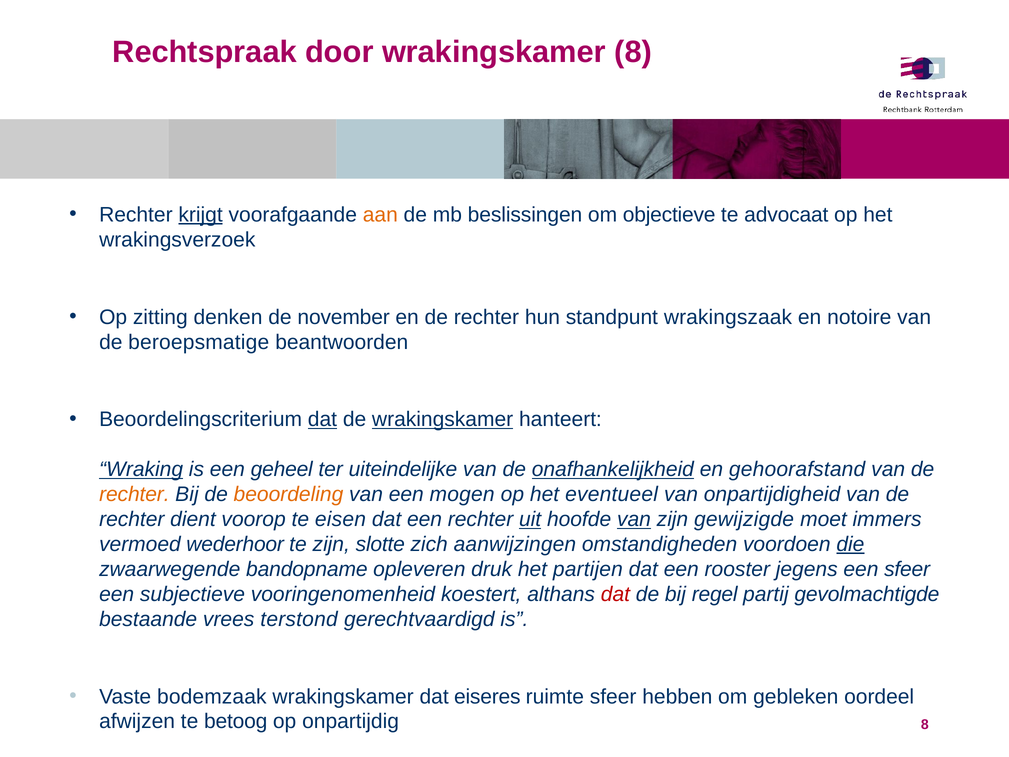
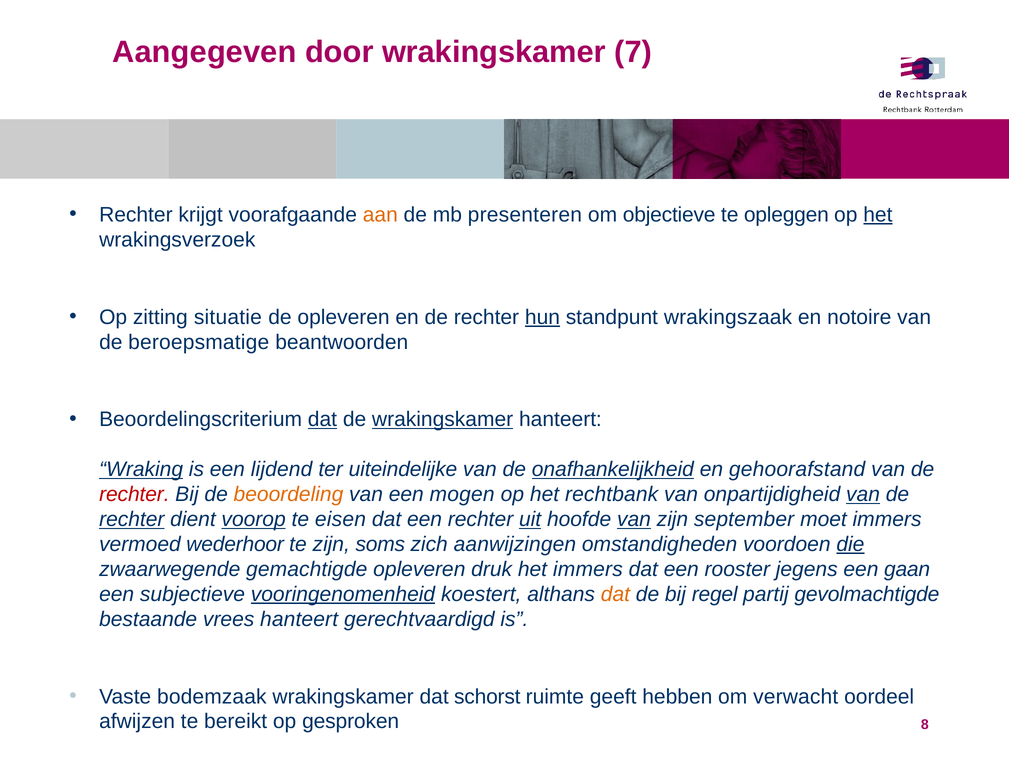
Rechtspraak: Rechtspraak -> Aangegeven (204, 52)
wrakingskamer 8: 8 -> 7 (633, 52)
krijgt underline: present -> none (201, 215)
beslissingen: beslissingen -> presenteren (525, 215)
advocaat: advocaat -> opleggen (786, 215)
het underline: none -> present (878, 215)
denken: denken -> situatie (228, 317)
de november: november -> opleveren (344, 317)
hun underline: none -> present (543, 317)
geheel: geheel -> lijdend (282, 469)
rechter colour: orange -> red (134, 494)
eventueel: eventueel -> rechtbank (612, 494)
van underline: none -> present (863, 494)
rechter underline: none -> present (132, 519)
voorop underline: none -> present (254, 519)
gewijzigde: gewijzigde -> september (744, 519)
slotte: slotte -> soms (380, 544)
bandopname: bandopname -> gemachtigde (307, 569)
het partijen: partijen -> immers (588, 569)
een sfeer: sfeer -> gaan (907, 569)
vooringenomenheid underline: none -> present (343, 594)
dat colour: red -> orange (615, 594)
vrees terstond: terstond -> hanteert (299, 619)
eiseres: eiseres -> schorst (487, 696)
ruimte sfeer: sfeer -> geeft (613, 696)
gebleken: gebleken -> verwacht (796, 696)
betoog: betoog -> bereikt (236, 721)
onpartijdig: onpartijdig -> gesproken (351, 721)
